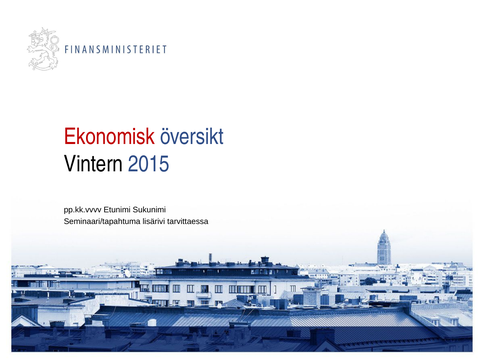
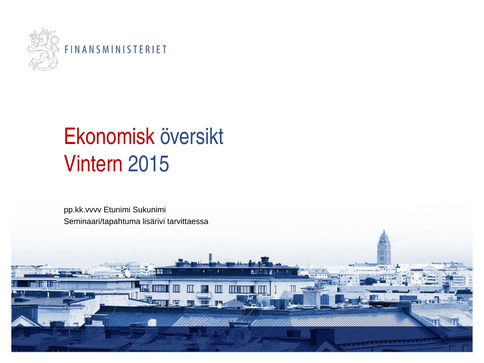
Vintern colour: black -> red (93, 164)
